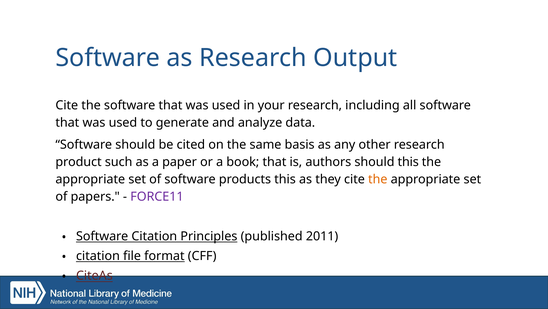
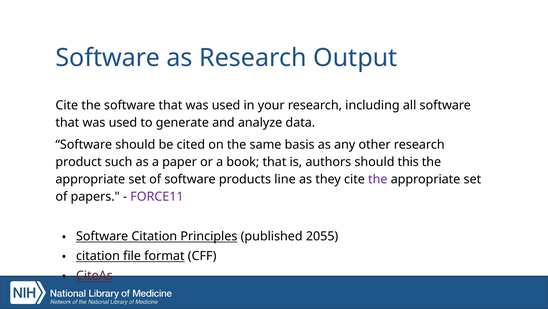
products this: this -> line (285, 179)
the colour: orange -> purple (378, 179)
2011: 2011 -> 2055 (322, 236)
